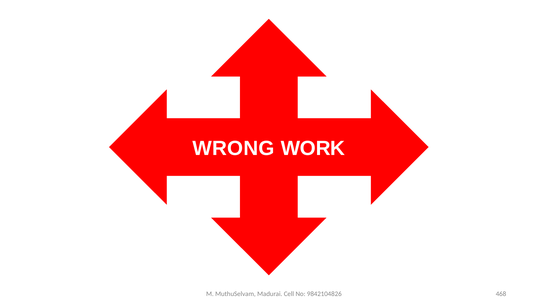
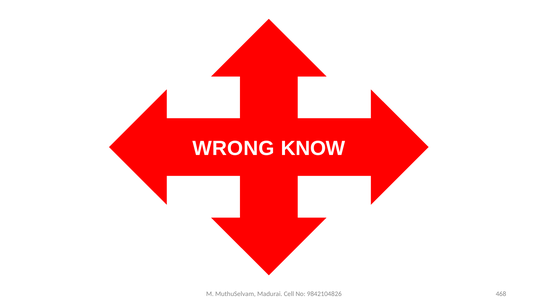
WORK: WORK -> KNOW (313, 149)
